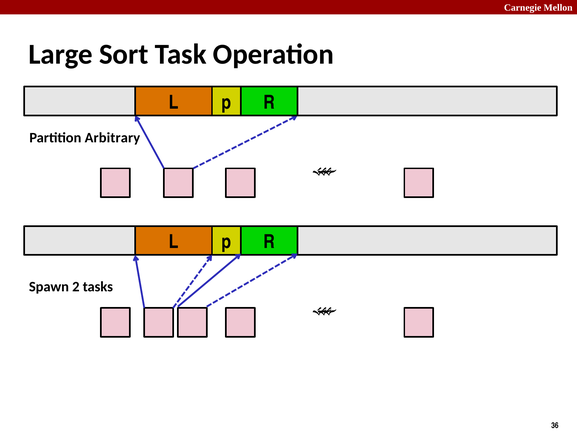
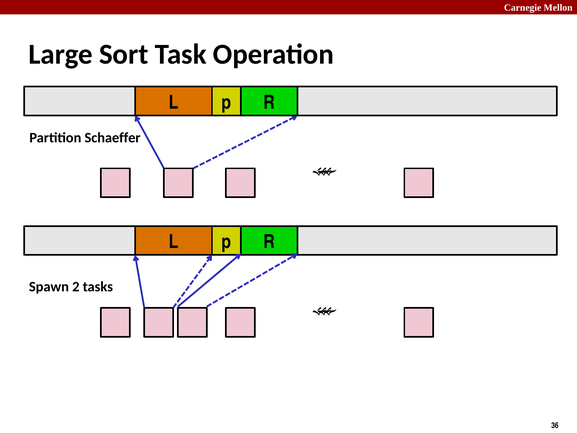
Arbitrary: Arbitrary -> Schaeffer (113, 137)
